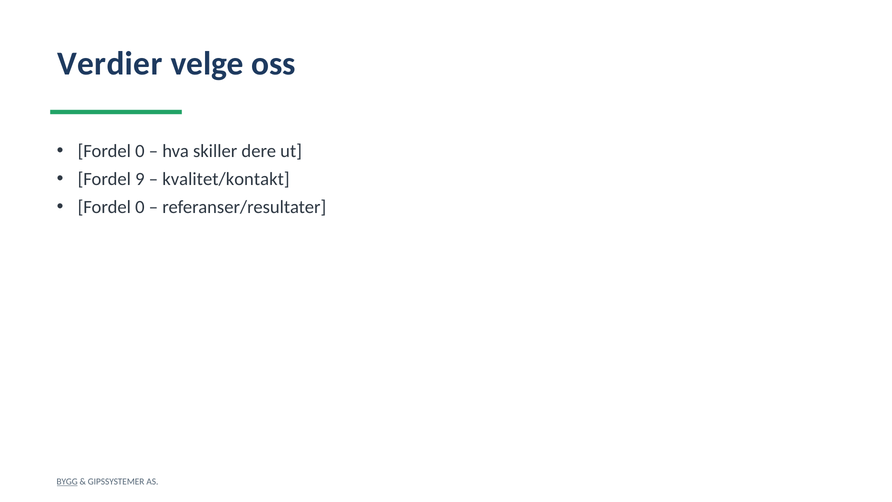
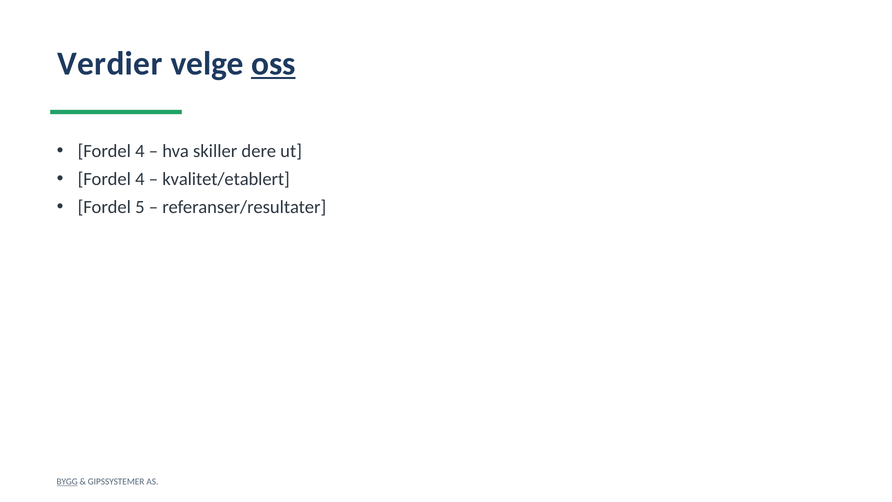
oss underline: none -> present (273, 64)
0: 0 -> 4 (140, 151)
9: 9 -> 4 (140, 179)
kvalitet/kontakt: kvalitet/kontakt -> kvalitet/etablert (226, 179)
0: 0 -> 5 (140, 207)
